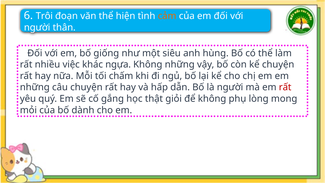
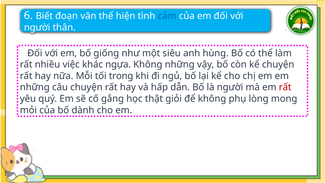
Trôi: Trôi -> Biết (44, 16)
cảm colour: orange -> blue (167, 16)
chấm: chấm -> trong (121, 76)
